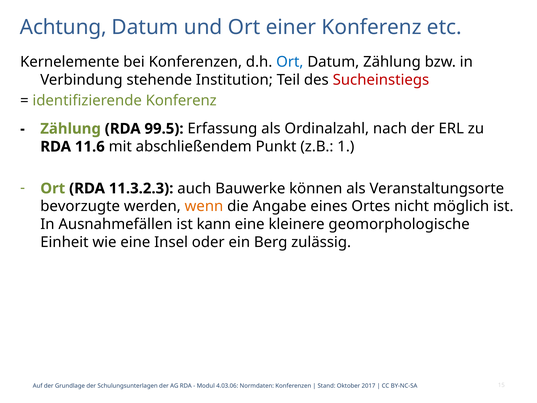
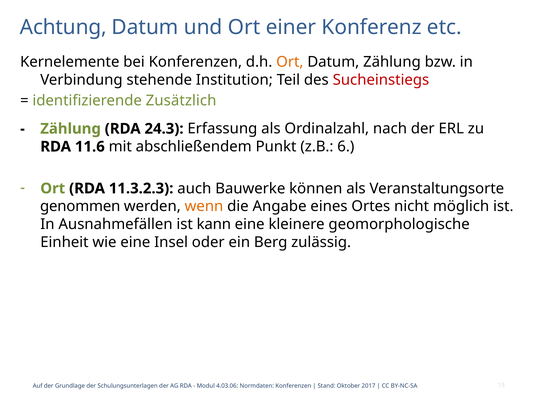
Ort colour: blue -> orange (290, 62)
identifizierende Konferenz: Konferenz -> Zusätzlich (181, 101)
99.5: 99.5 -> 24.3 (164, 129)
1: 1 -> 6 (346, 147)
bevorzugte: bevorzugte -> genommen (80, 206)
